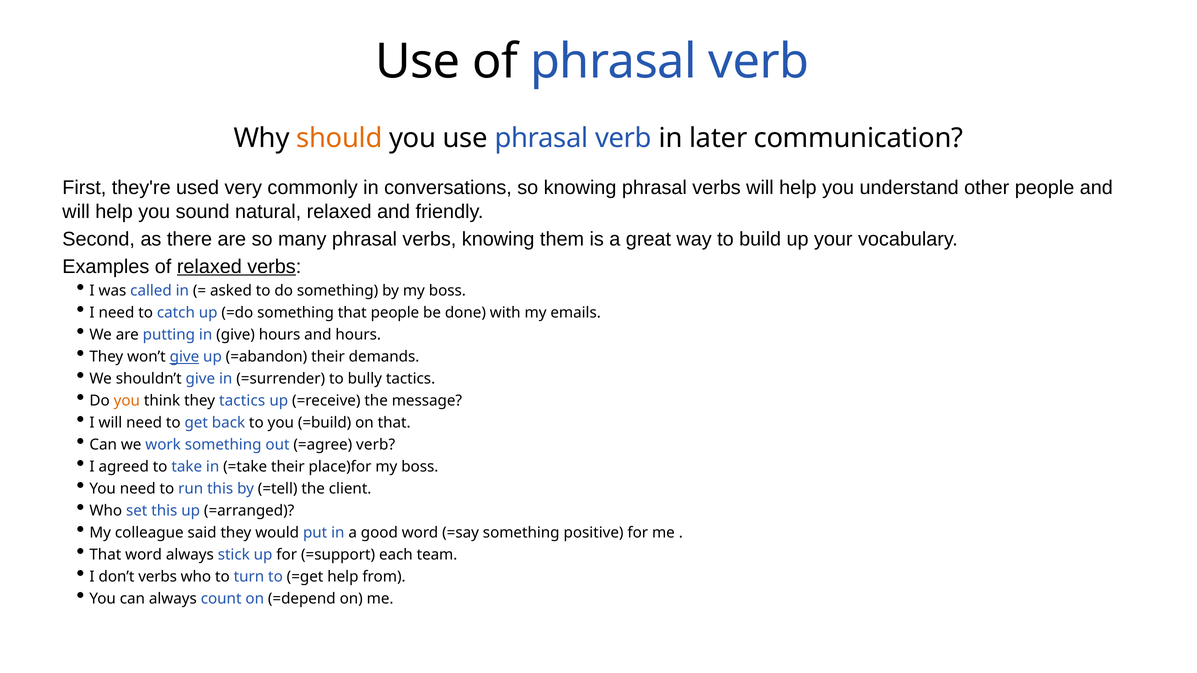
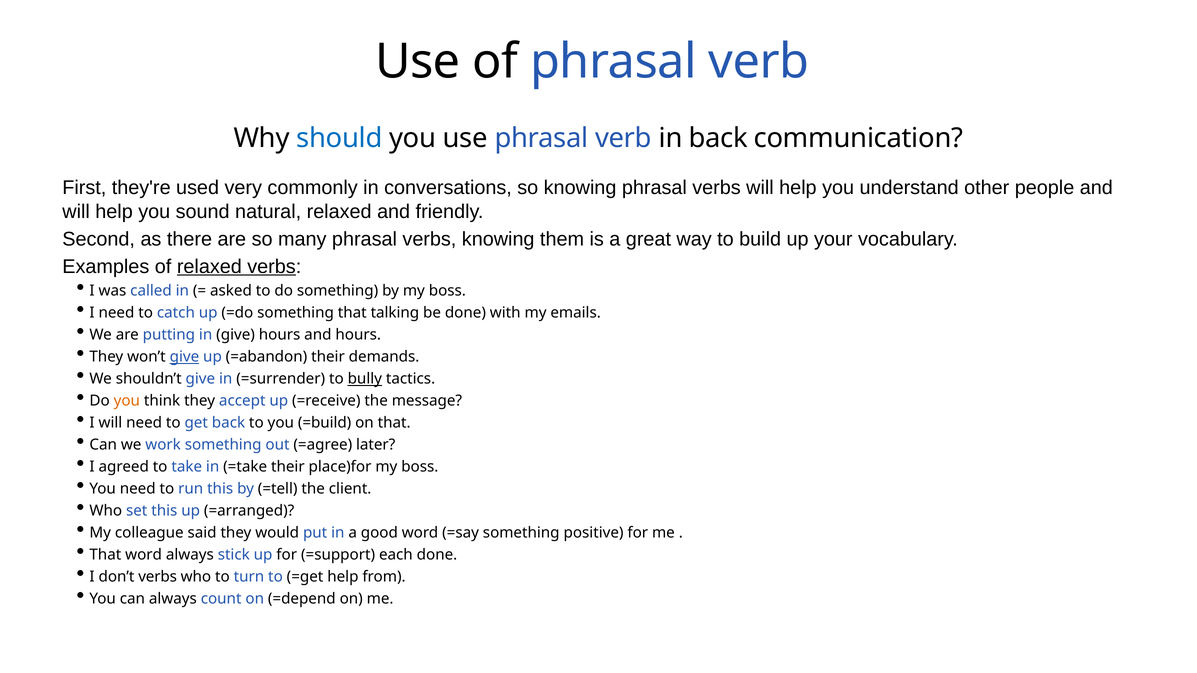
should colour: orange -> blue (339, 138)
in later: later -> back (718, 138)
that people: people -> talking (395, 313)
bully underline: none -> present (365, 379)
they tactics: tactics -> accept (242, 401)
=agree verb: verb -> later (376, 445)
each team: team -> done (437, 555)
